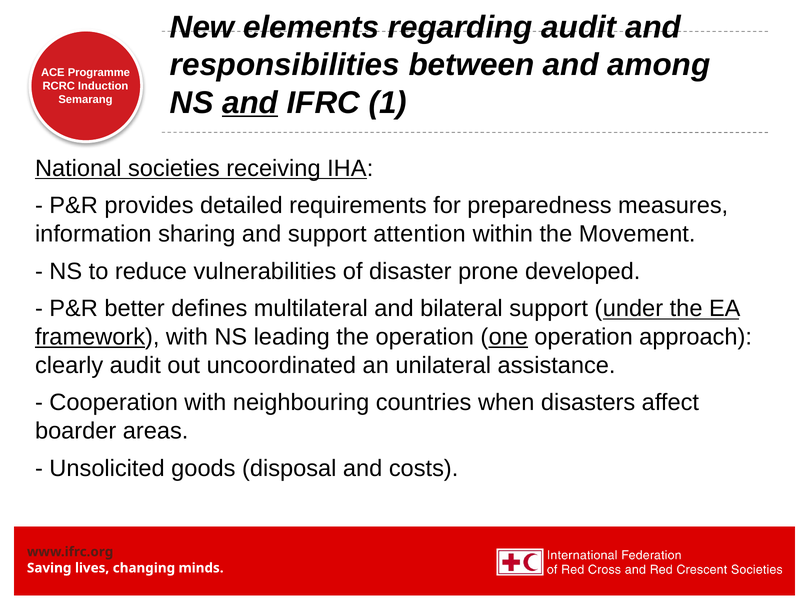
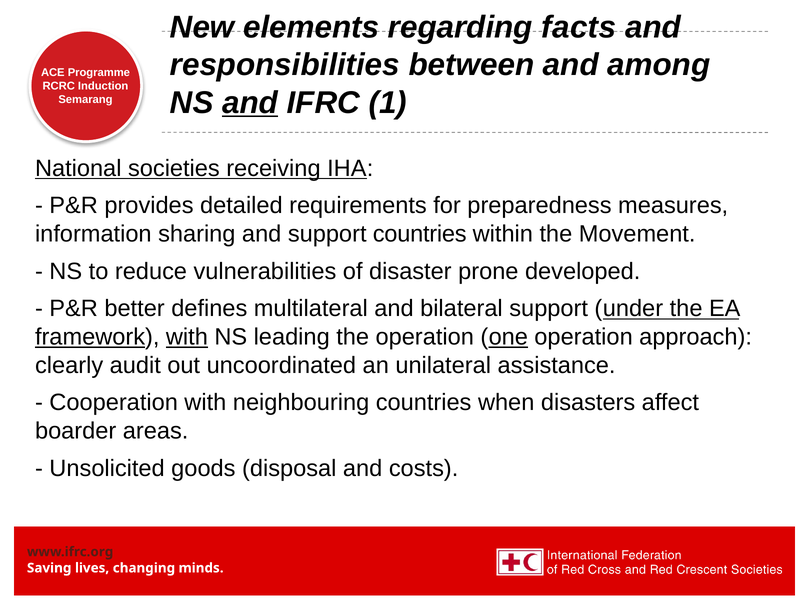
regarding audit: audit -> facts (579, 27)
support attention: attention -> countries (420, 234)
with underline: none -> present (187, 337)
